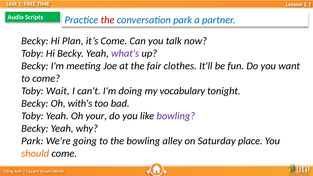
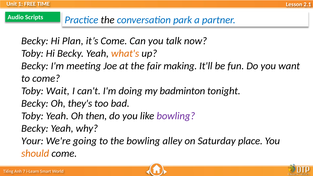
the colour: red -> black (108, 20)
what's colour: purple -> orange (125, 53)
clothes: clothes -> making (180, 66)
vocabulary: vocabulary -> badminton (182, 91)
with's: with's -> they's (80, 104)
your: your -> then (96, 116)
Park: Park -> Your (32, 141)
